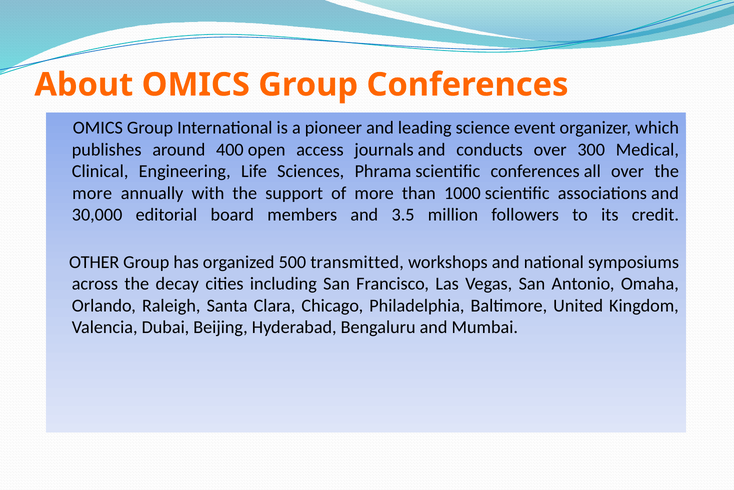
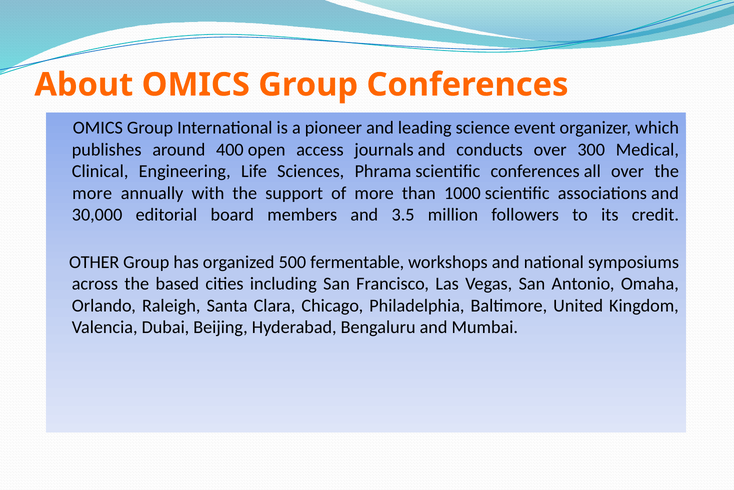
transmitted: transmitted -> fermentable (357, 262)
decay: decay -> based (177, 283)
